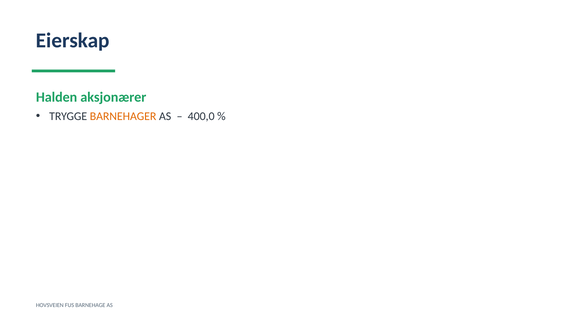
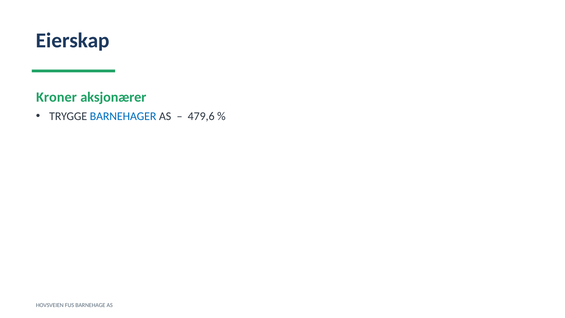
Halden: Halden -> Kroner (56, 97)
BARNEHAGER colour: orange -> blue (123, 116)
400,0: 400,0 -> 479,6 (201, 116)
